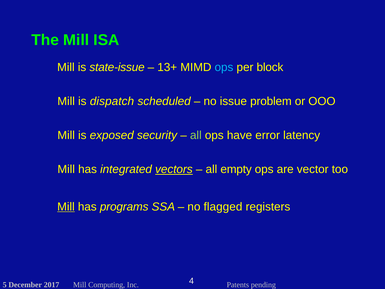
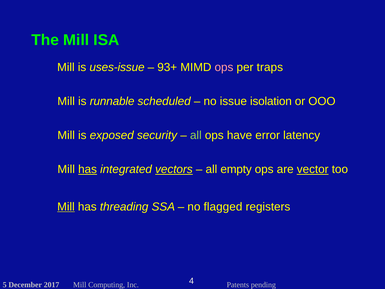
state-issue: state-issue -> uses-issue (117, 67)
13+: 13+ -> 93+ (167, 67)
ops colour: light blue -> pink (224, 67)
block: block -> traps (270, 67)
dispatch: dispatch -> runnable (112, 101)
problem: problem -> isolation (271, 101)
has underline: none -> present (88, 169)
vector underline: none -> present (313, 169)
programs: programs -> threading (124, 207)
